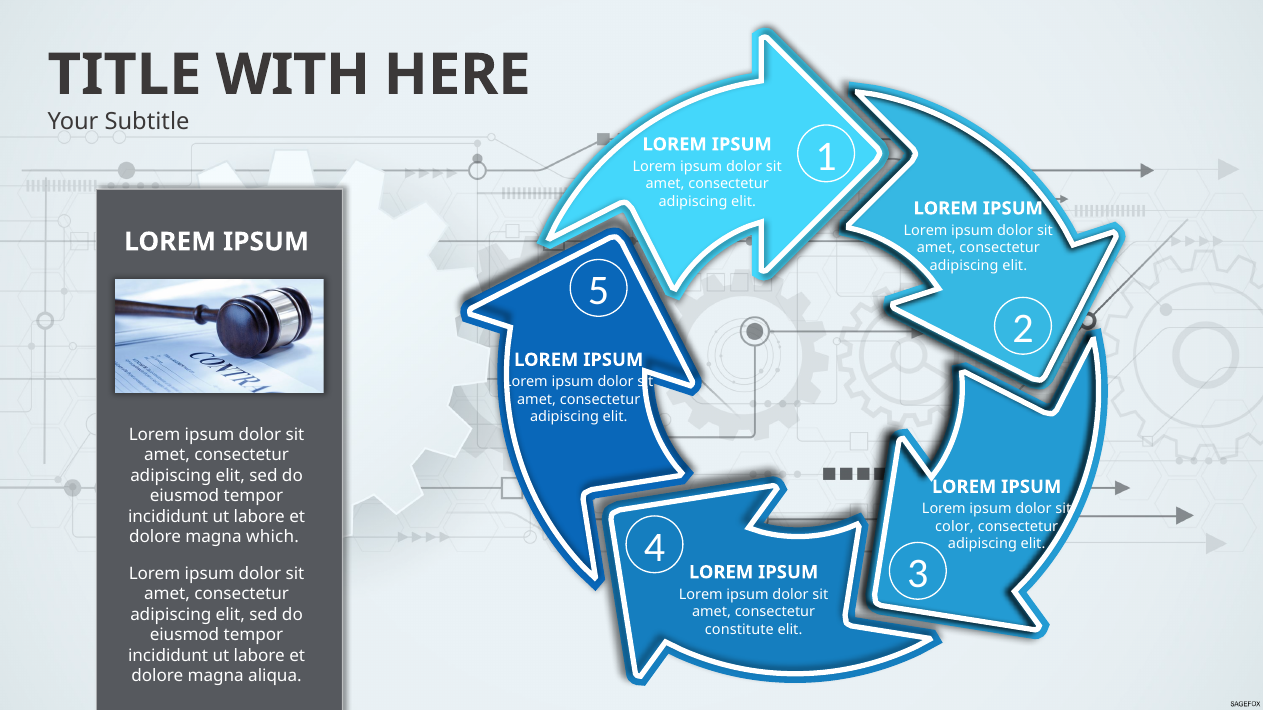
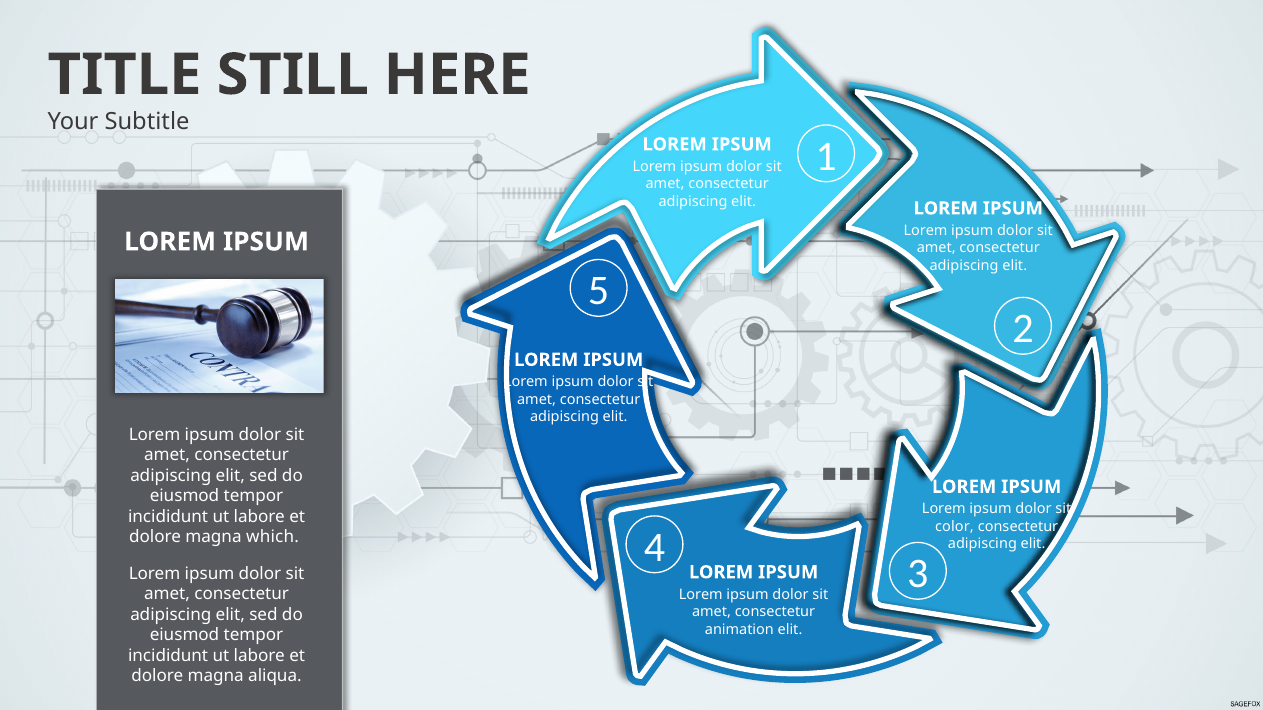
WITH: WITH -> STILL (293, 75)
constitute: constitute -> animation (739, 630)
